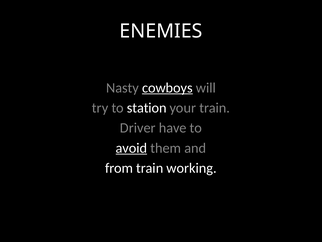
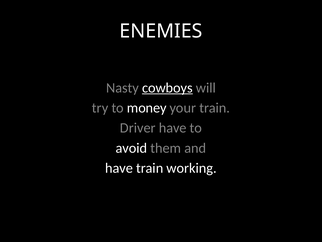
station: station -> money (147, 108)
avoid underline: present -> none (131, 148)
from: from -> have (119, 168)
